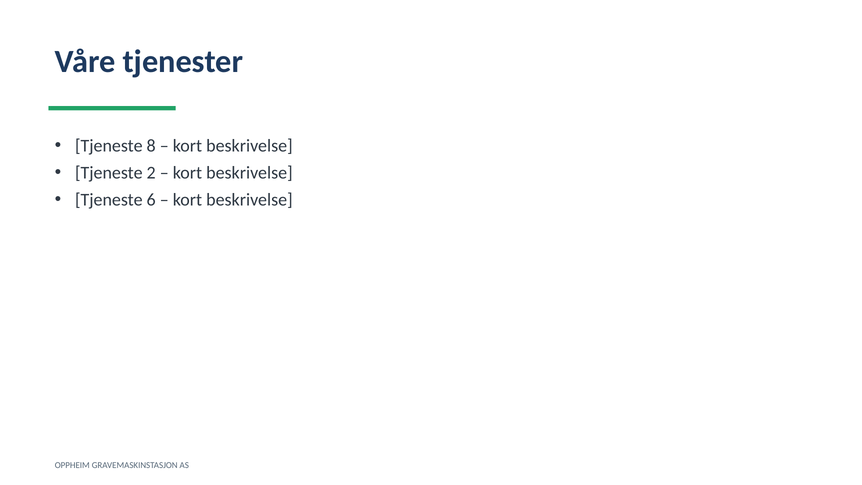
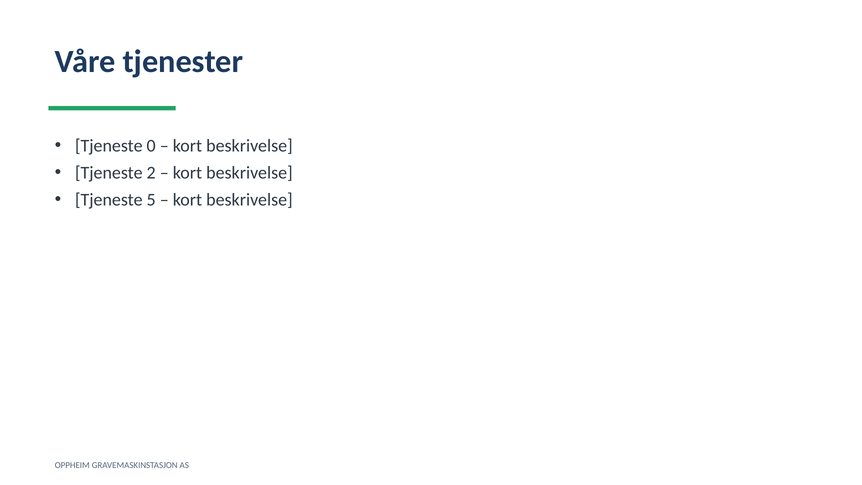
8: 8 -> 0 (151, 146)
6: 6 -> 5 (151, 200)
